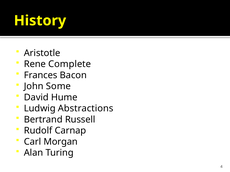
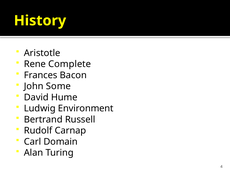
Abstractions: Abstractions -> Environment (86, 109)
Morgan: Morgan -> Domain (61, 142)
